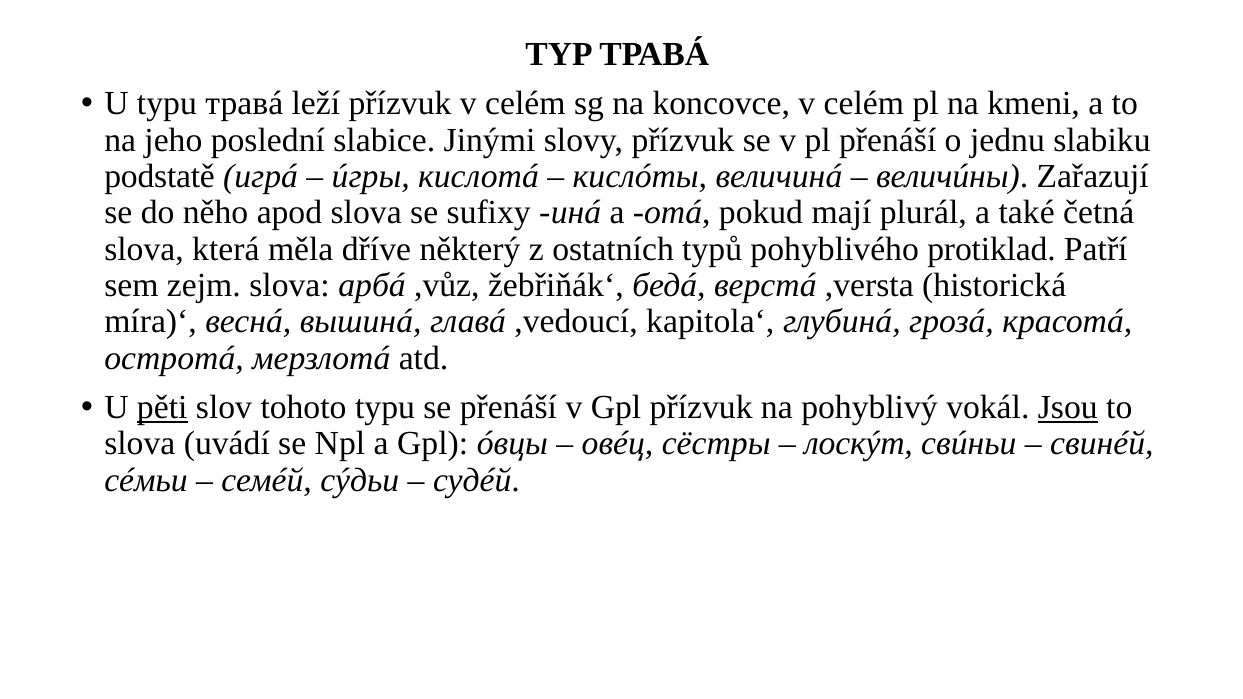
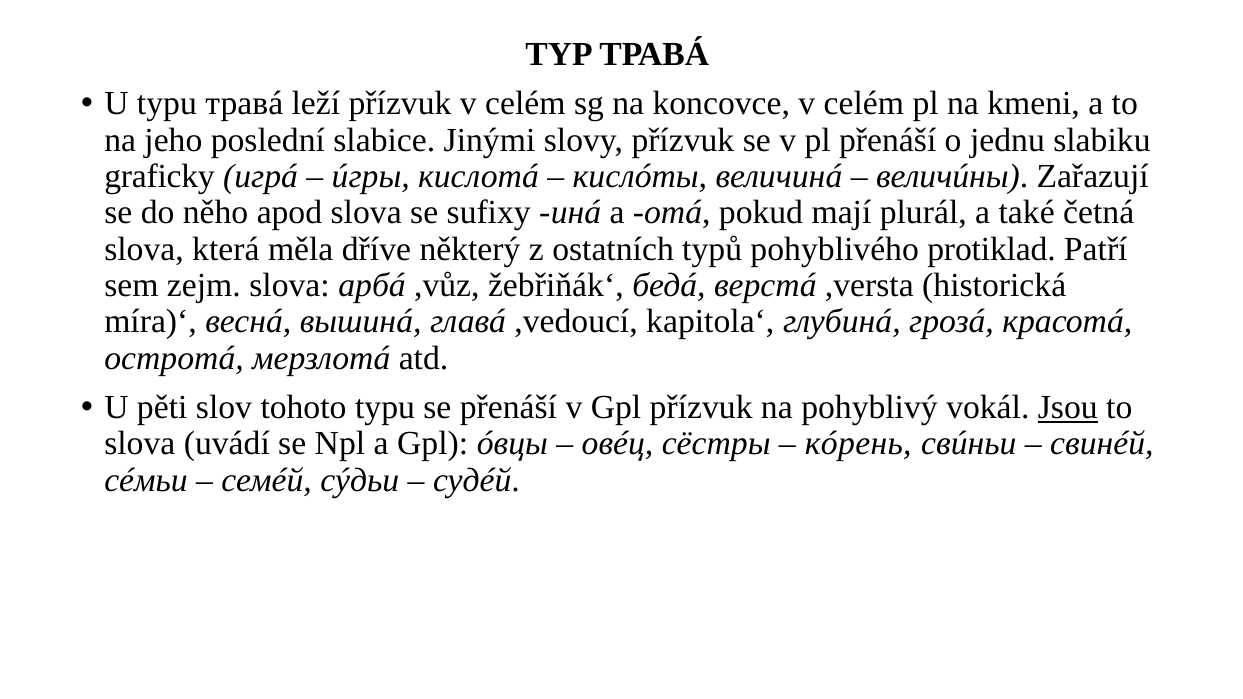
podstatě: podstatě -> graficky (160, 177)
pěti underline: present -> none (162, 407)
лоскýт: лоскýт -> кóрень (858, 444)
